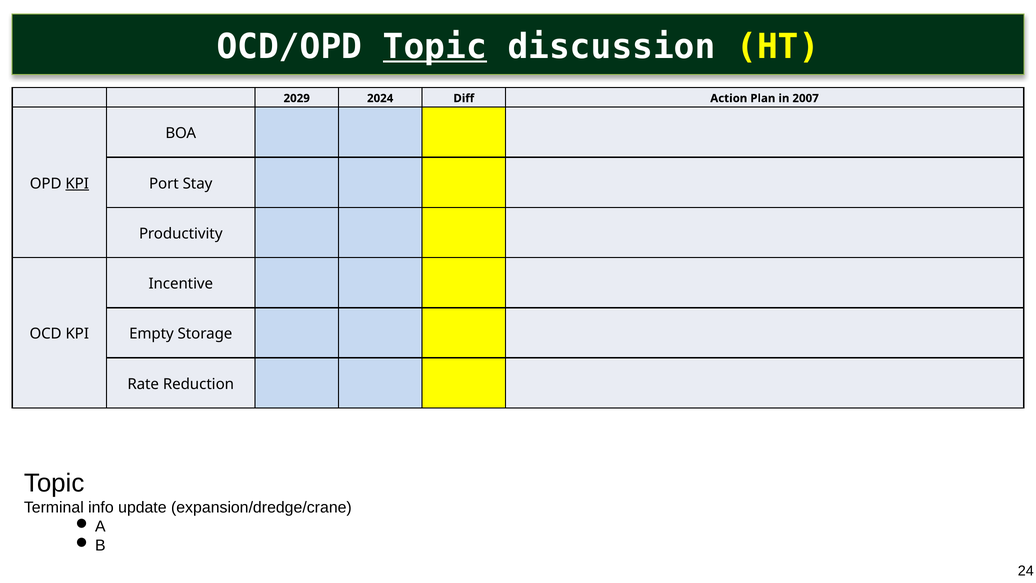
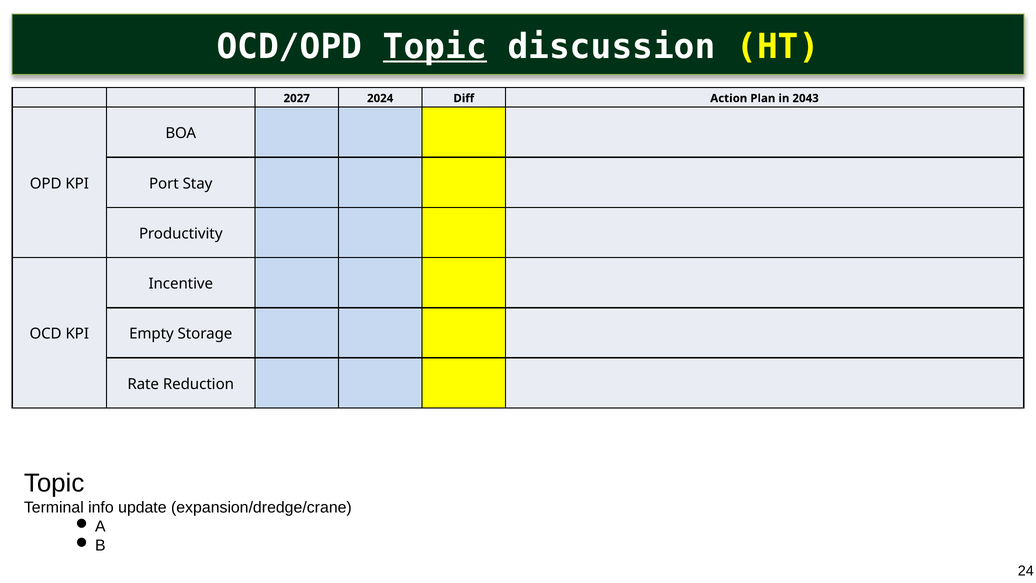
2029: 2029 -> 2027 (297, 98)
2007: 2007 -> 2043 (806, 98)
KPI underline: present -> none (77, 183)
